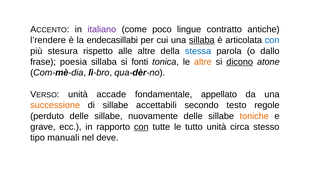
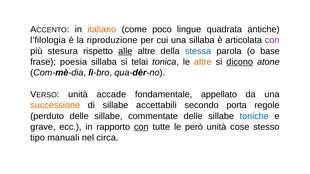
italiano colour: purple -> orange (102, 29)
contratto: contratto -> quadrata (224, 29)
l’rendere: l’rendere -> l’filologia (48, 40)
endecasillabi: endecasillabi -> riproduzione (112, 40)
sillaba underline: present -> none (202, 40)
con colour: blue -> purple (272, 40)
alle underline: none -> present (125, 51)
dallo: dallo -> base (270, 51)
fonti: fonti -> telai (140, 62)
testo: testo -> porta (237, 105)
nuovamente: nuovamente -> commentate (153, 116)
toniche colour: orange -> blue (254, 116)
tutto: tutto -> però (194, 127)
circa: circa -> cose (240, 127)
deve: deve -> circa (107, 138)
